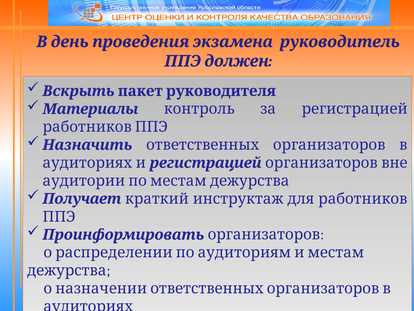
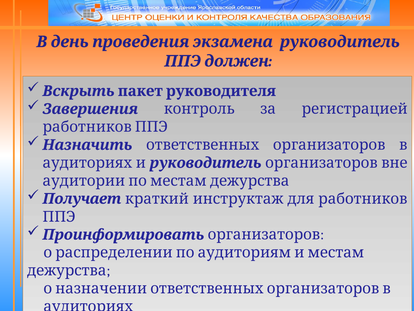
Материалы: Материалы -> Завершения (90, 109)
регистрацией: регистрацией -> руководитель (206, 163)
